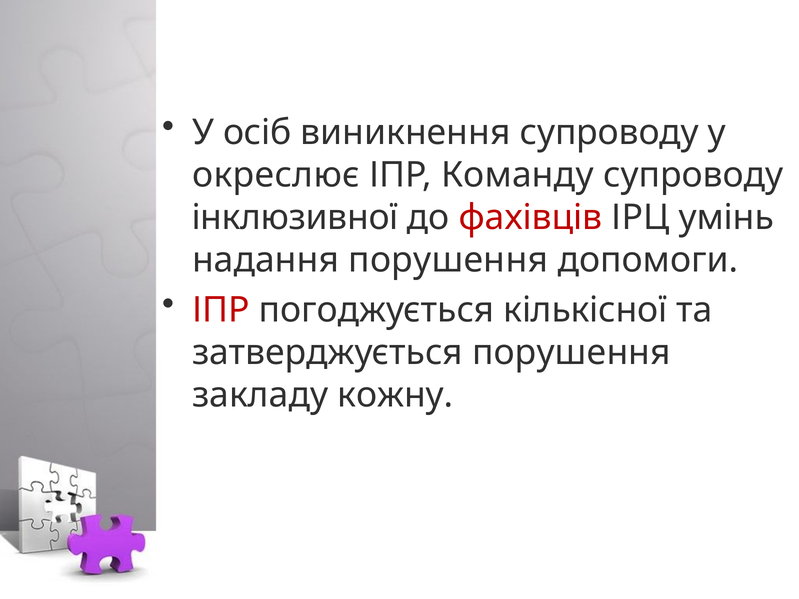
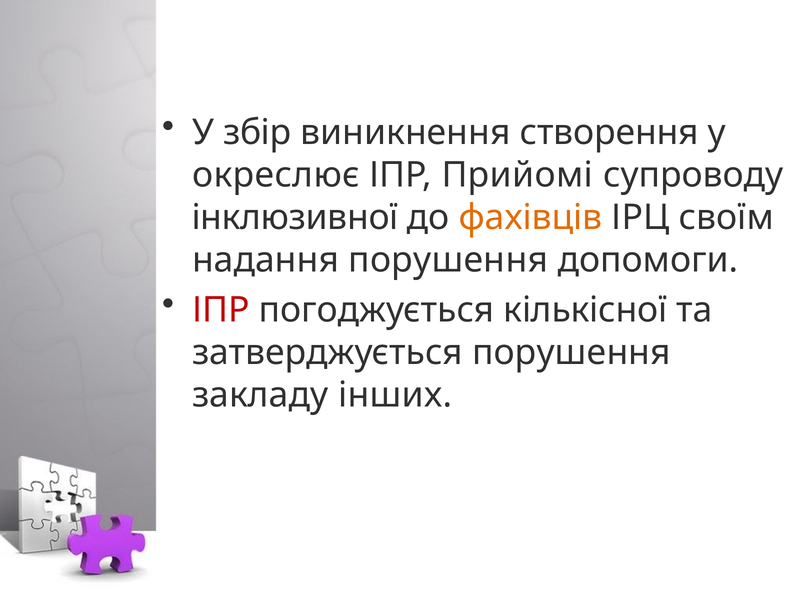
осіб: осіб -> збір (257, 132)
виникнення супроводу: супроводу -> створення (609, 132)
Команду: Команду -> Прийомі (517, 175)
фахівців colour: red -> orange (531, 218)
умінь: умінь -> своїм (726, 218)
кожну: кожну -> інших (395, 395)
